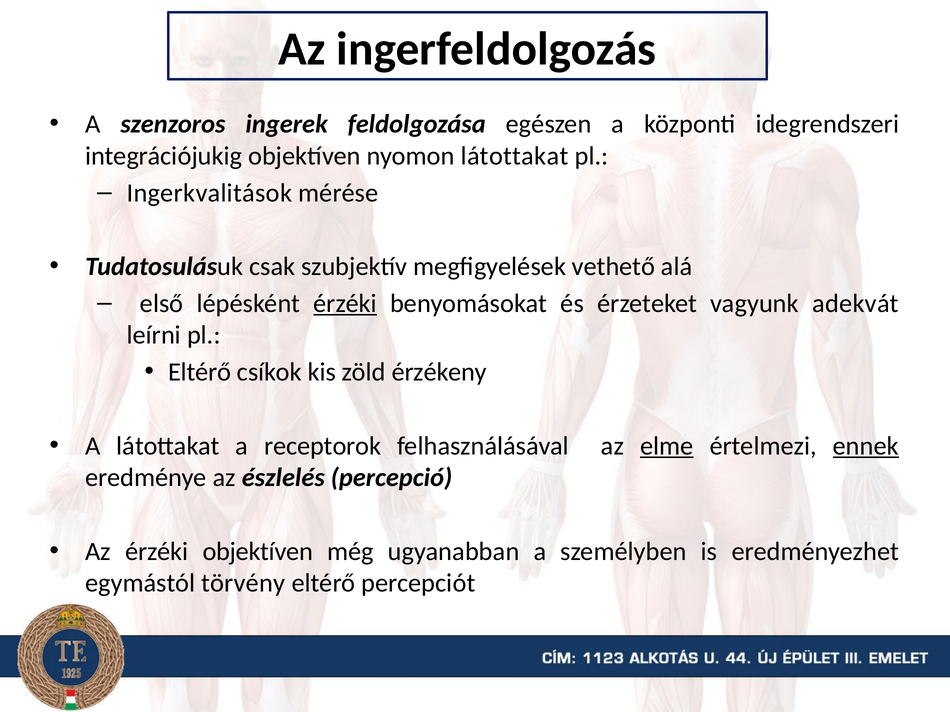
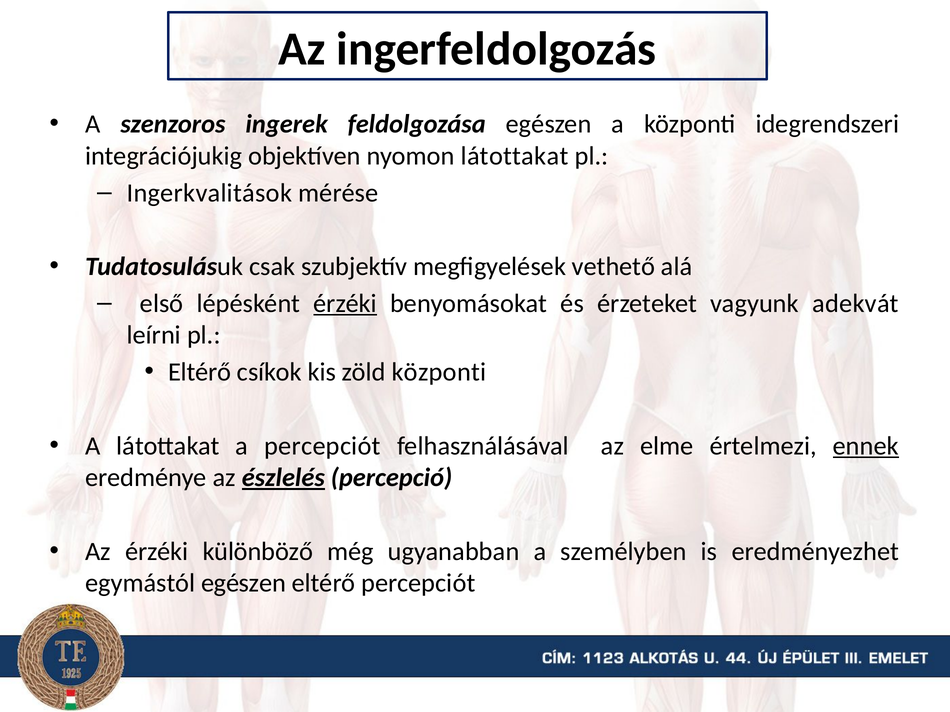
zöld érzékeny: érzékeny -> központi (439, 372)
a receptorok: receptorok -> percepciót (323, 446)
elme underline: present -> none (667, 446)
észlelés underline: none -> present (283, 478)
érzéki objektíven: objektíven -> különböző (258, 552)
egymástól törvény: törvény -> egészen (243, 584)
